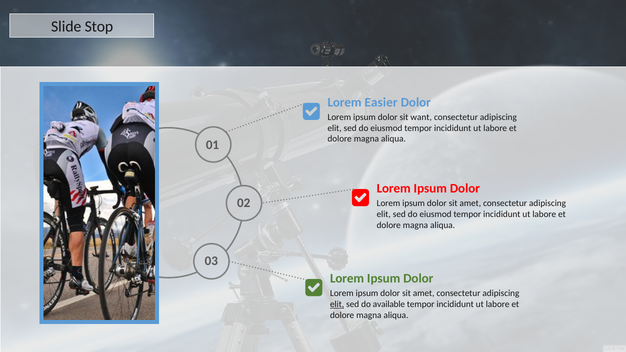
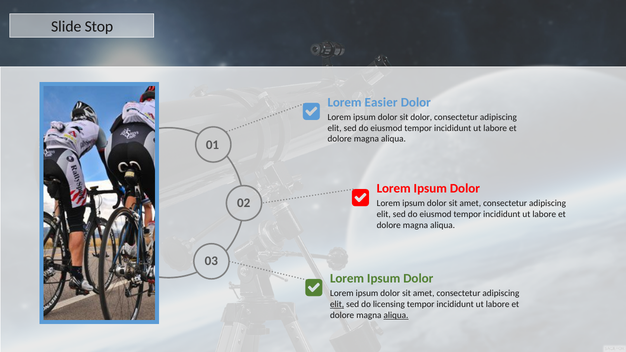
sit want: want -> dolor (421, 117)
available: available -> licensing (389, 304)
aliqua underline: none -> present (396, 315)
